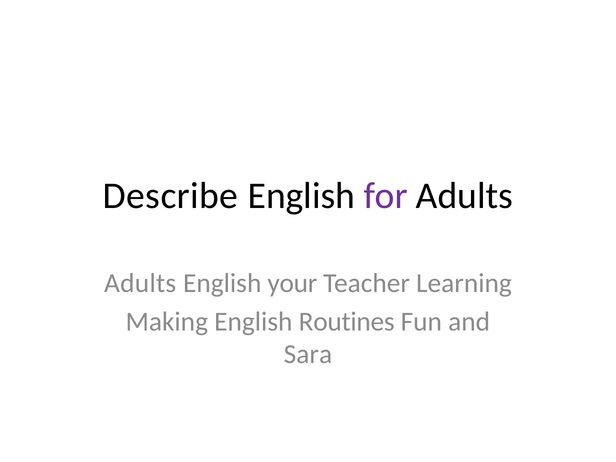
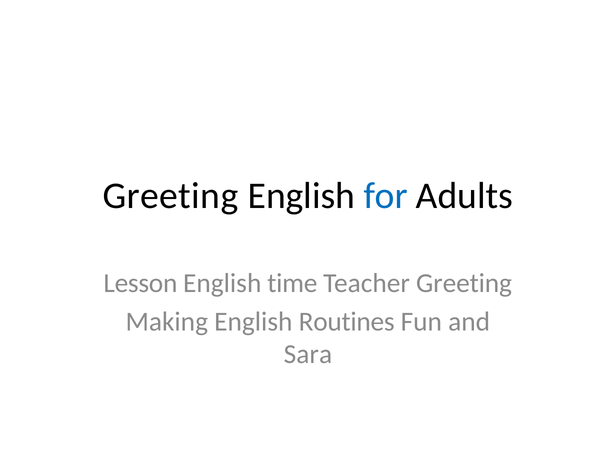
Describe: Describe -> Greeting (170, 196)
for colour: purple -> blue (386, 196)
Adults: Adults -> Lesson (140, 283)
your: your -> time (292, 283)
Teacher Learning: Learning -> Greeting (464, 283)
